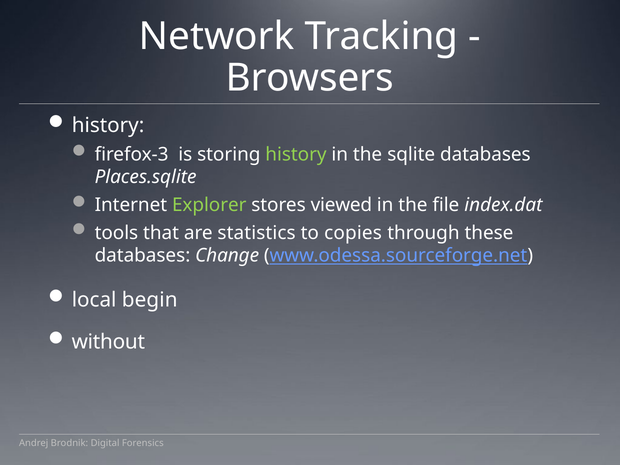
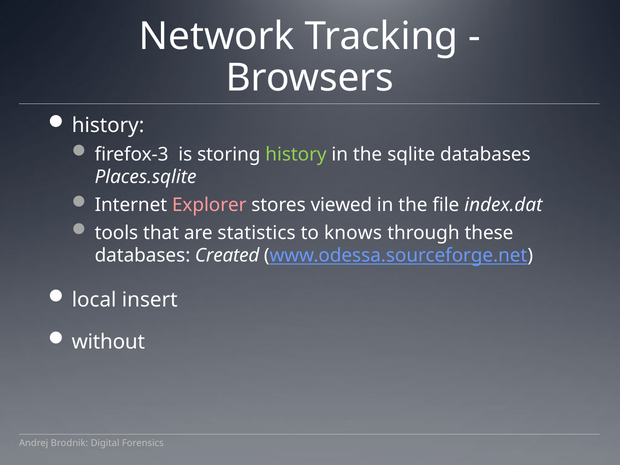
Explorer colour: light green -> pink (209, 205)
copies: copies -> knows (353, 233)
Change: Change -> Created (227, 256)
begin: begin -> insert (150, 300)
